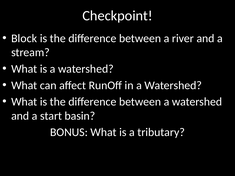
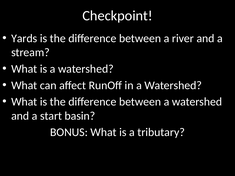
Block: Block -> Yards (24, 38)
